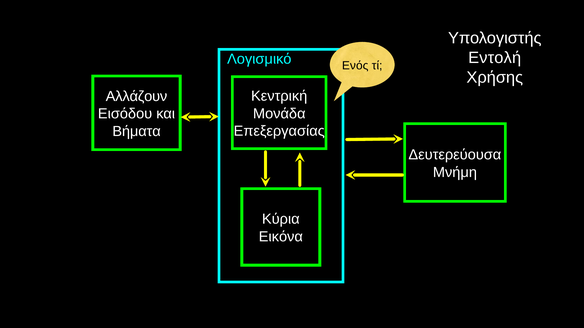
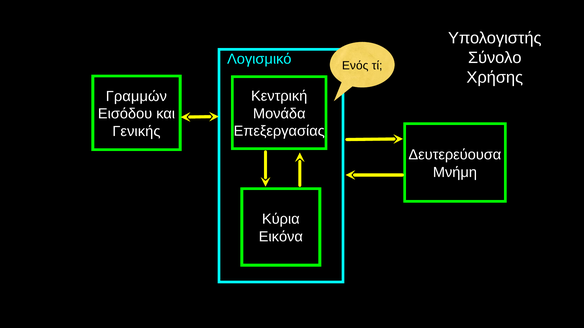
Εντολή: Εντολή -> Σύνολο (495, 58)
Αλλάζουν: Αλλάζουν -> Γραμμών (136, 96)
Βήματα: Βήματα -> Γενικής (136, 132)
